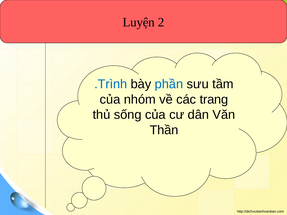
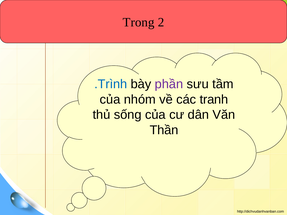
Luyện: Luyện -> Trong (139, 22)
phần colour: blue -> purple (169, 84)
trang: trang -> tranh (214, 100)
